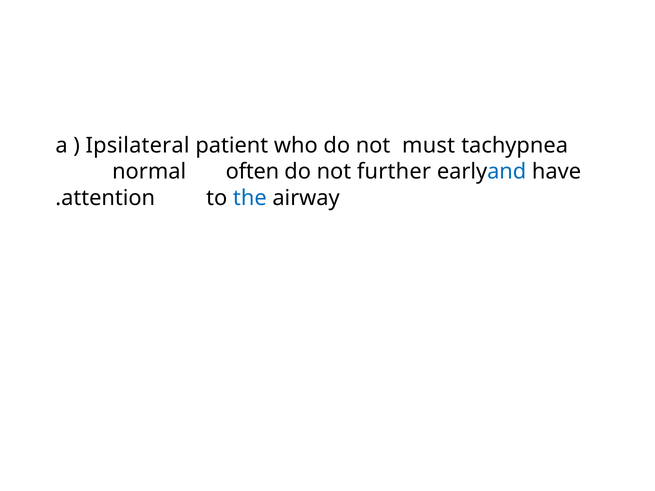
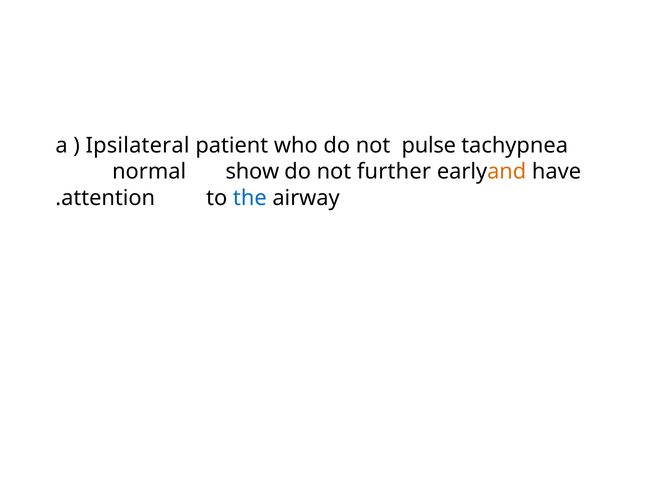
must: must -> pulse (429, 146)
often: often -> show (252, 172)
and colour: blue -> orange (507, 172)
